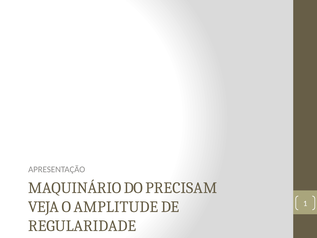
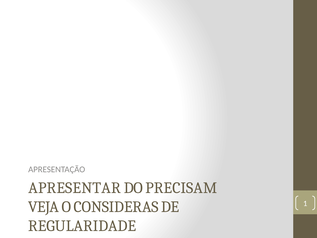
MAQUINÁRIO: MAQUINÁRIO -> APRESENTAR (75, 188)
AMPLITUDE: AMPLITUDE -> CONSIDERAS (116, 207)
